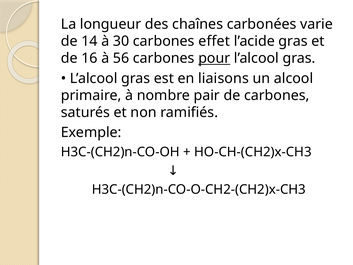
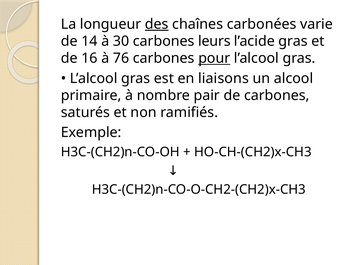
des underline: none -> present (157, 24)
effet: effet -> leurs (214, 41)
56: 56 -> 76 (121, 58)
